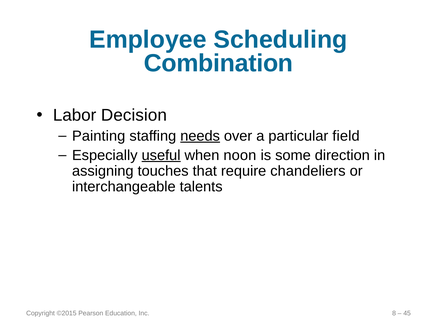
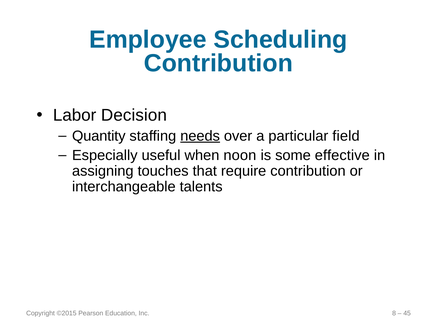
Combination: Combination -> Contribution (218, 63)
Painting: Painting -> Quantity (99, 136)
useful underline: present -> none (161, 155)
direction: direction -> effective (342, 155)
require chandeliers: chandeliers -> contribution (308, 171)
